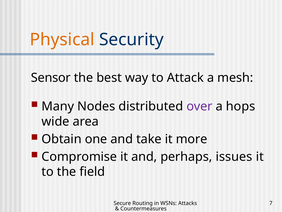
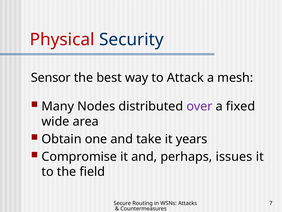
Physical colour: orange -> red (62, 40)
hops: hops -> fixed (241, 106)
more: more -> years (192, 139)
